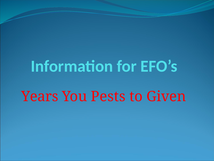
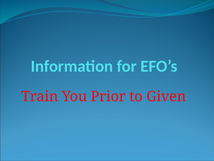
Years: Years -> Train (40, 96)
Pests: Pests -> Prior (108, 96)
